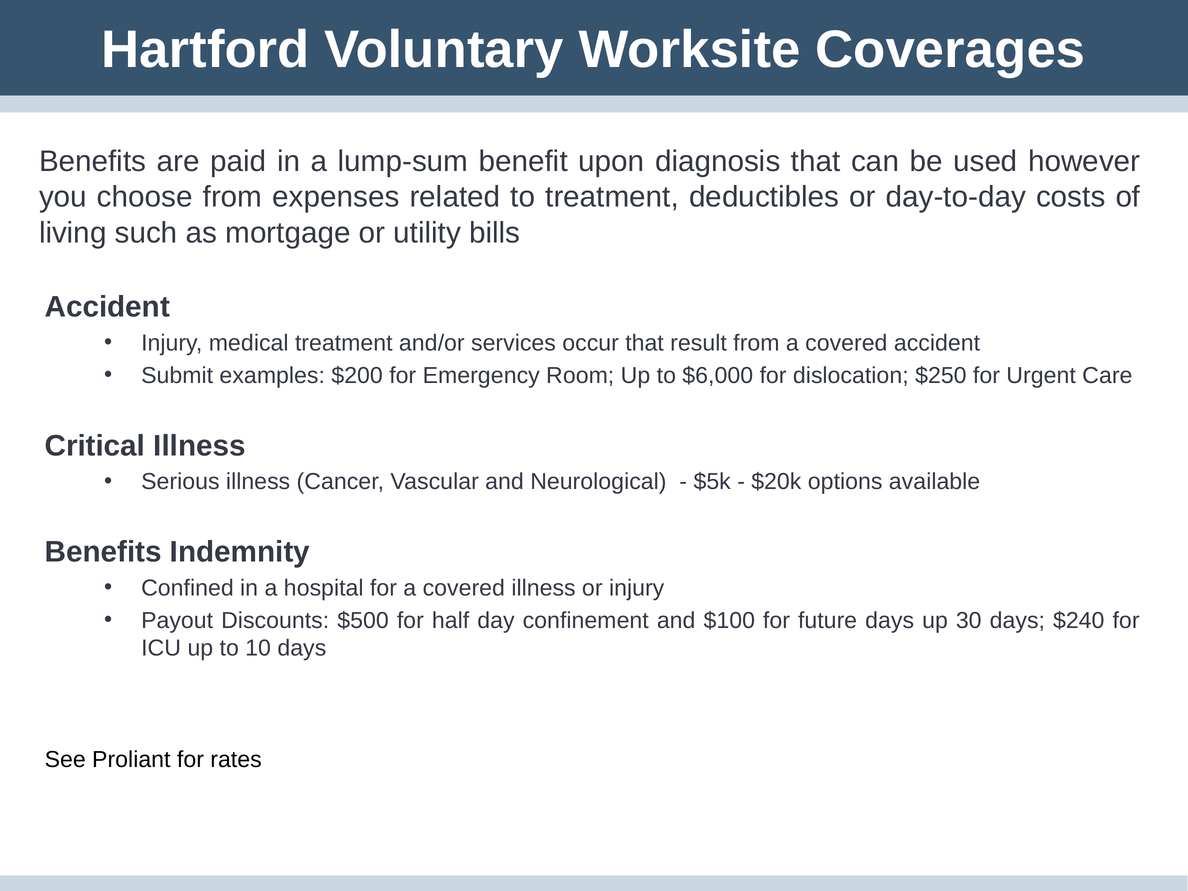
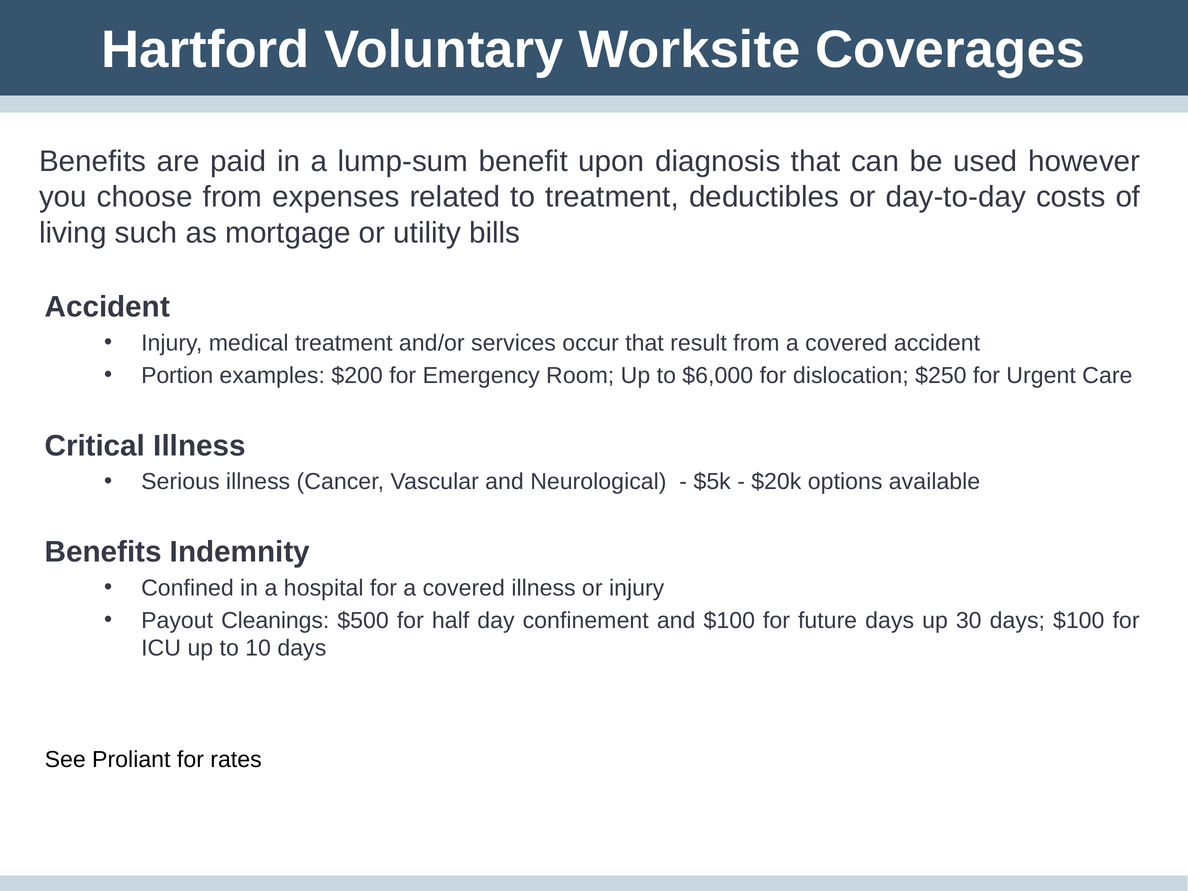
Submit: Submit -> Portion (177, 375)
Discounts: Discounts -> Cleanings (275, 620)
days $240: $240 -> $100 (1079, 620)
